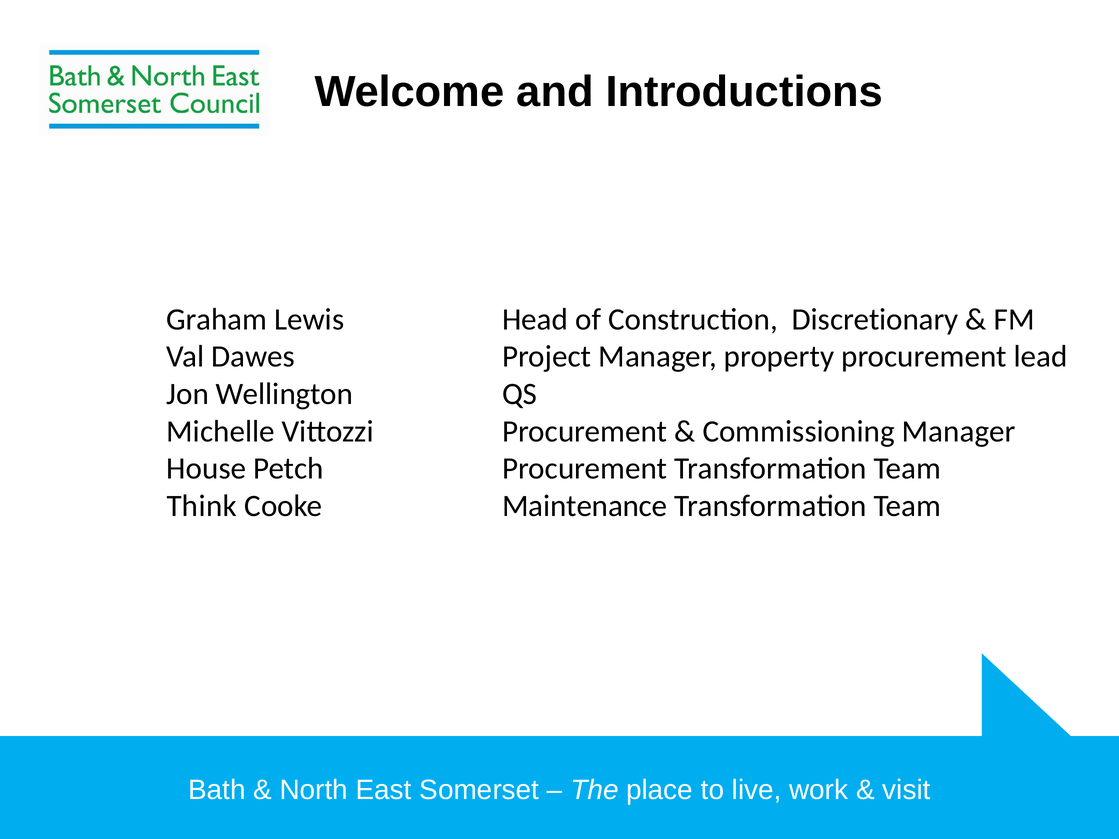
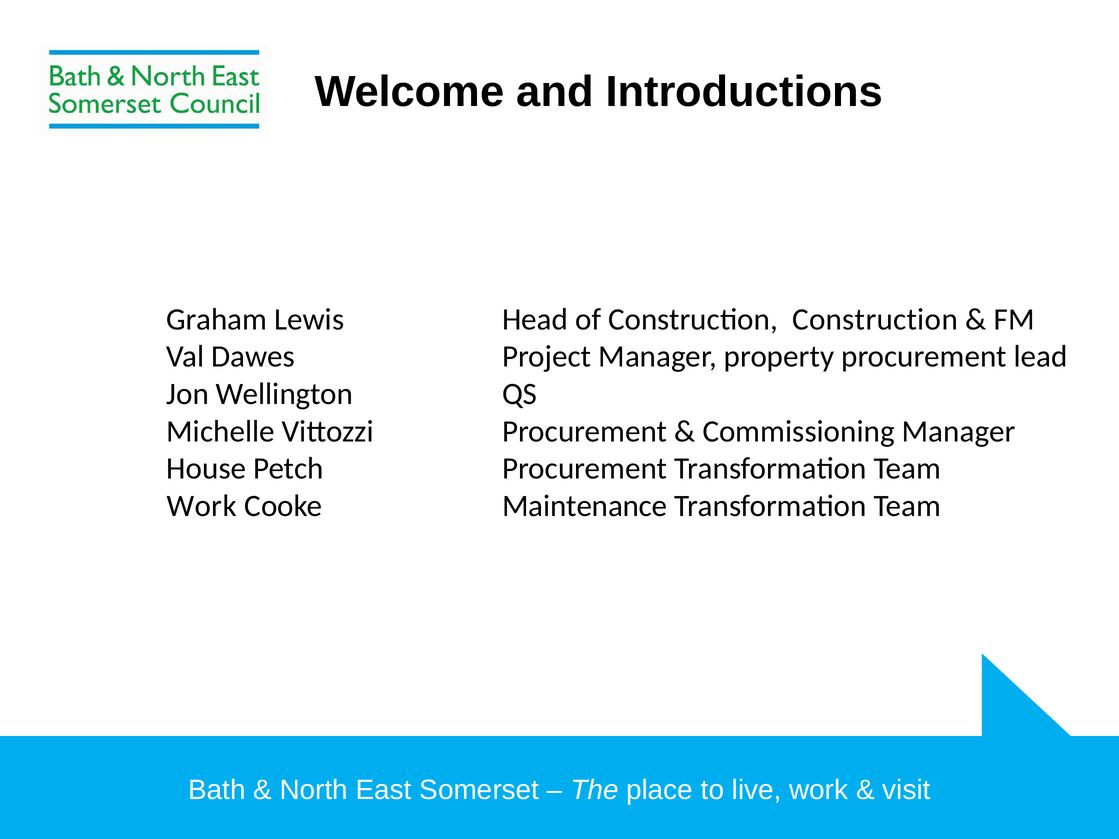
Construction Discretionary: Discretionary -> Construction (875, 319)
Think: Think -> Work (202, 506)
